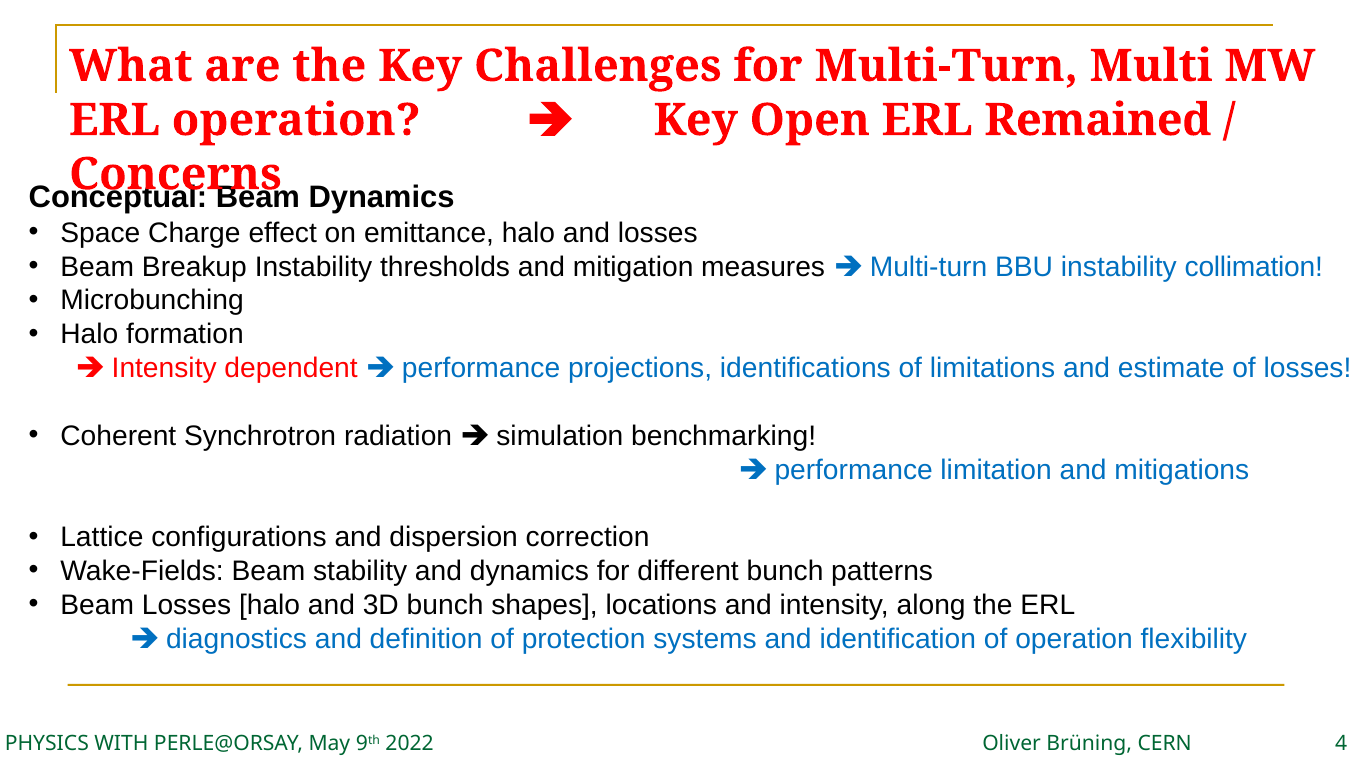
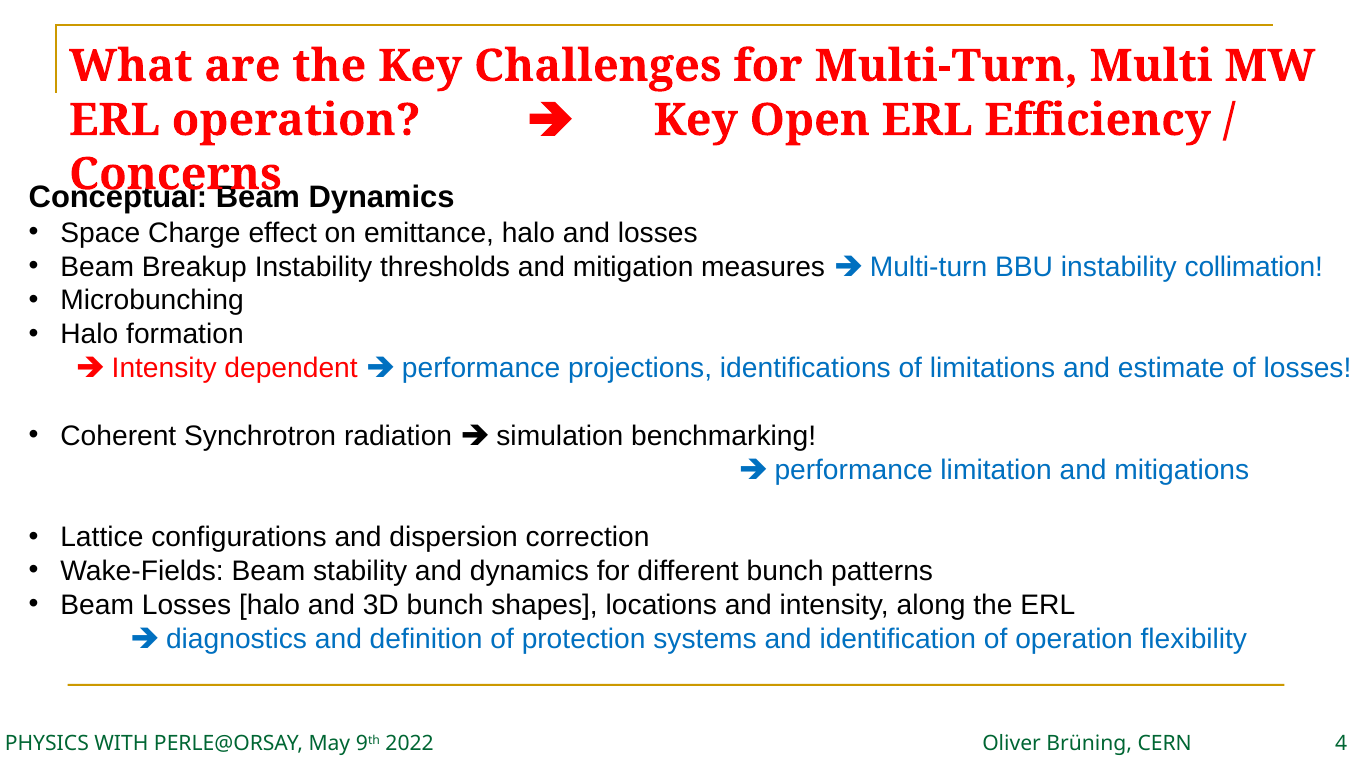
Remained: Remained -> Efficiency (1098, 120)
